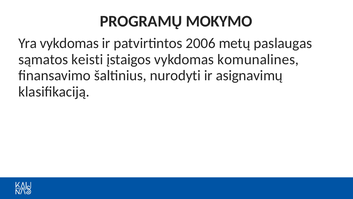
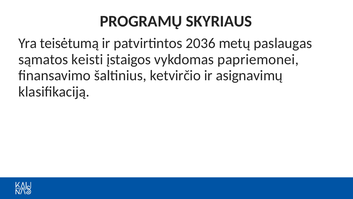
MOKYMO: MOKYMO -> SKYRIAUS (219, 21)
Yra vykdomas: vykdomas -> teisėtumą (69, 43)
2006: 2006 -> 2036 (201, 43)
komunalines: komunalines -> papriemonei (258, 59)
nurodyti: nurodyti -> ketvirčio (175, 75)
